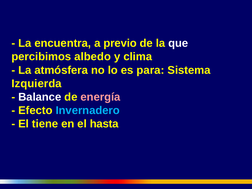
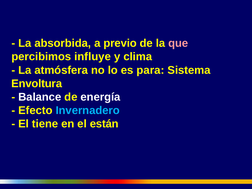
encuentra: encuentra -> absorbida (63, 43)
que colour: white -> pink (178, 43)
albedo: albedo -> influye (93, 57)
Izquierda: Izquierda -> Envoltura (37, 84)
energía colour: pink -> white (100, 97)
hasta: hasta -> están (104, 124)
